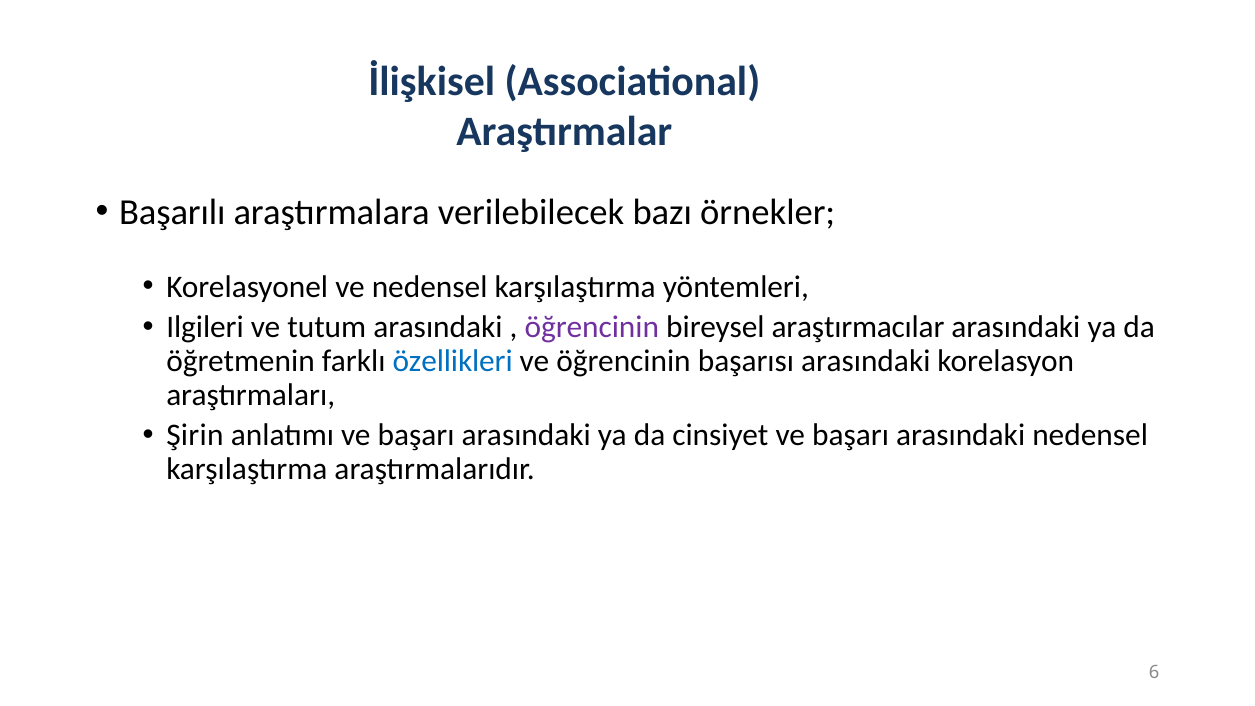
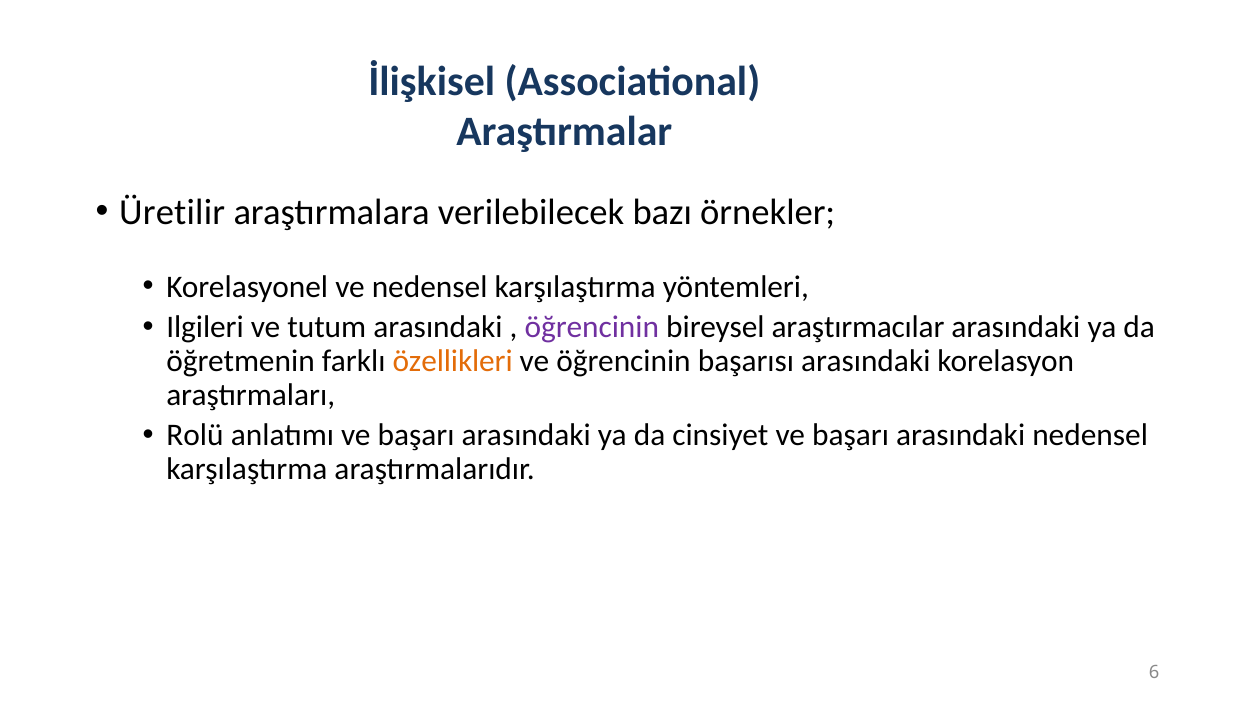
Başarılı: Başarılı -> Üretilir (172, 212)
özellikleri colour: blue -> orange (453, 361)
Şirin: Şirin -> Rolü (195, 435)
